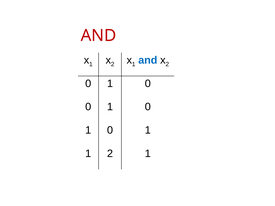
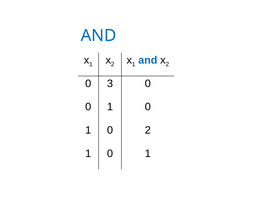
AND colour: red -> blue (99, 36)
1: 1 -> 3 (110, 84)
1: 1 -> 2 (148, 130)
2: 2 -> 0 (110, 154)
